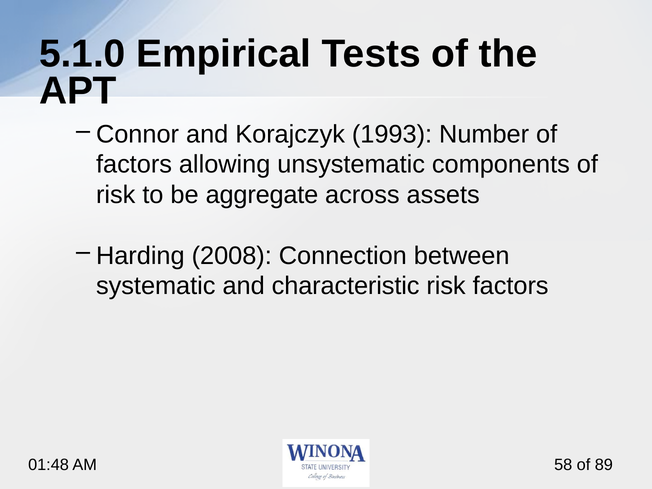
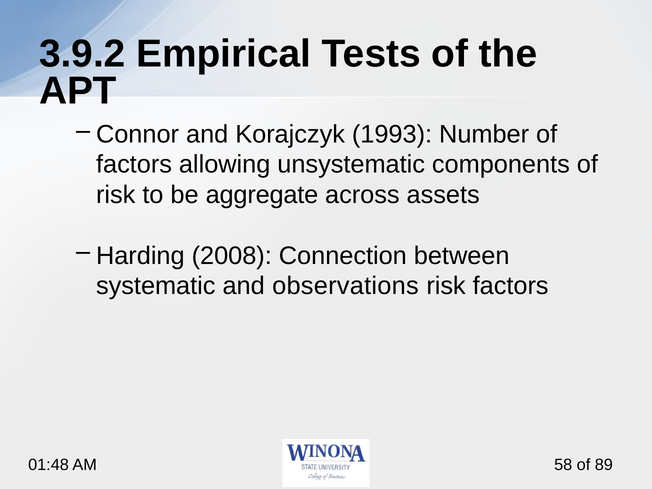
5.1.0: 5.1.0 -> 3.9.2 (82, 54)
characteristic: characteristic -> observations (345, 286)
